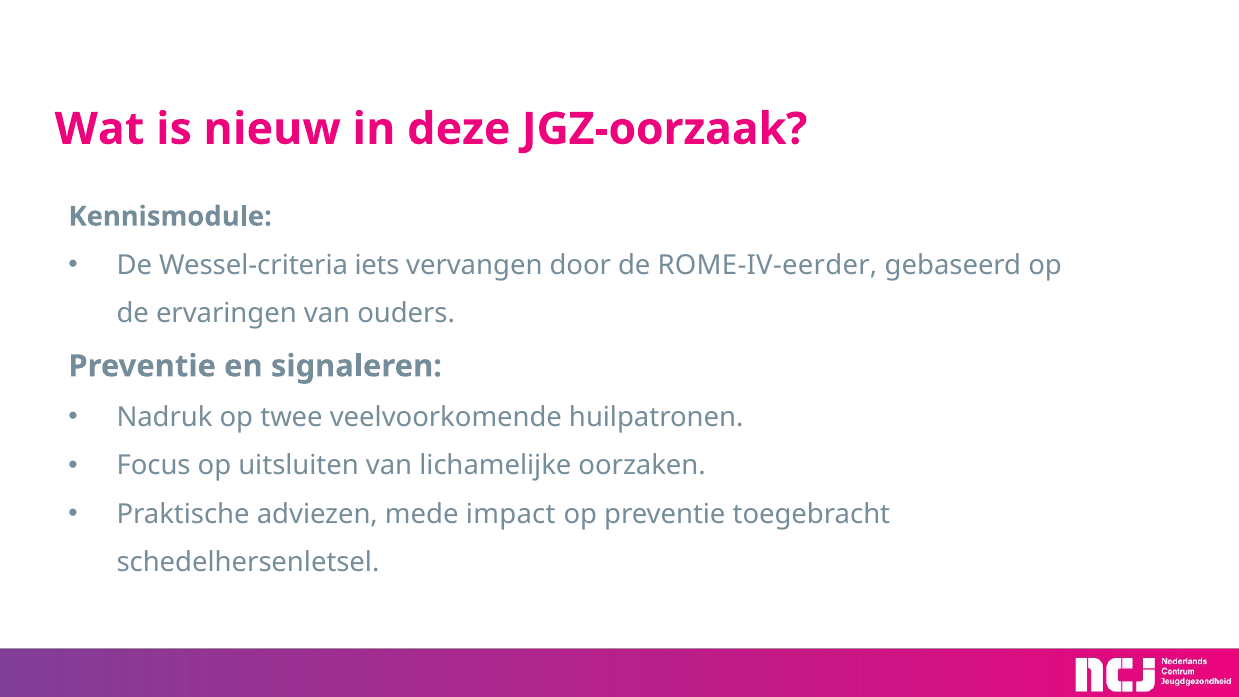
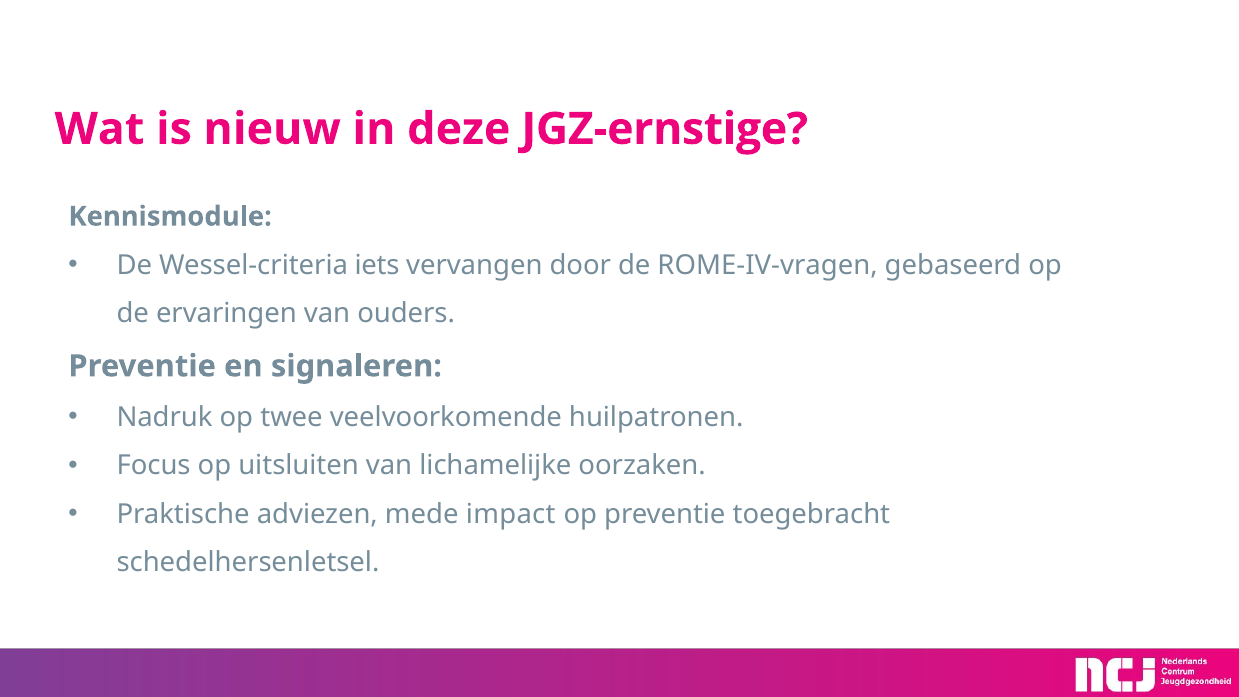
JGZ-oorzaak: JGZ-oorzaak -> JGZ-ernstige (665, 129)
ROME-IV-eerder: ROME-IV-eerder -> ROME-IV-vragen (768, 265)
